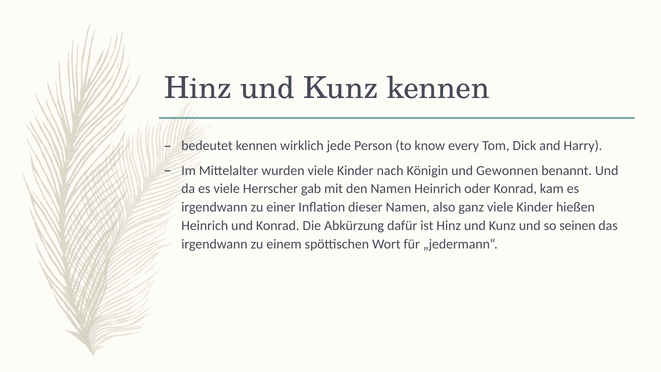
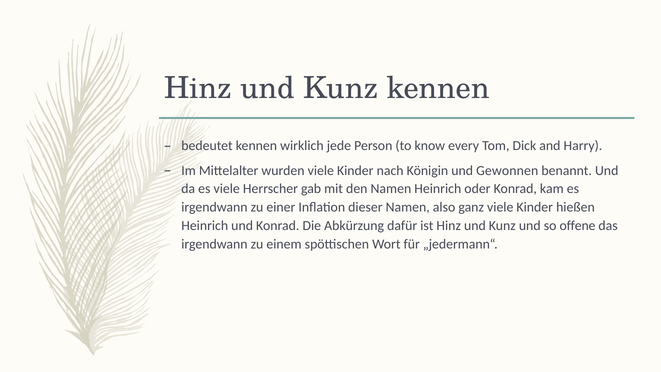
seinen: seinen -> offene (577, 226)
